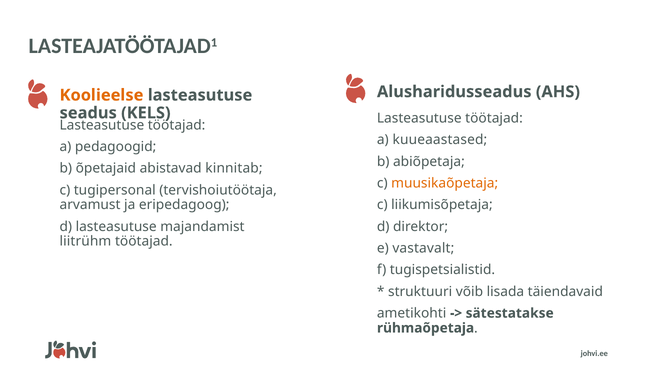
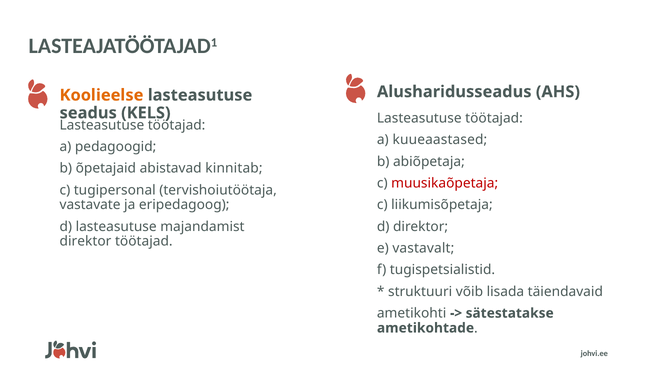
muusikaõpetaja colour: orange -> red (445, 183)
arvamust: arvamust -> vastavate (90, 205)
liitrühm: liitrühm -> direktor (85, 242)
rühmaõpetaja: rühmaõpetaja -> ametikohtade (426, 328)
